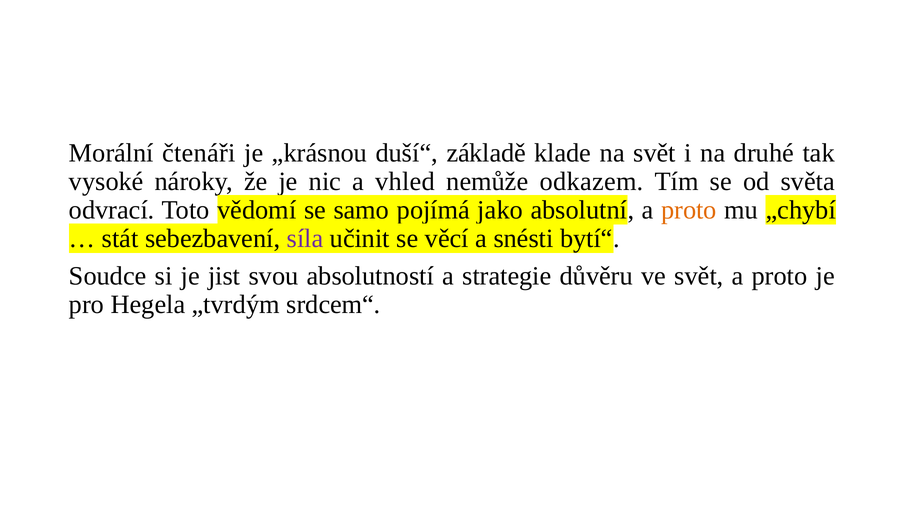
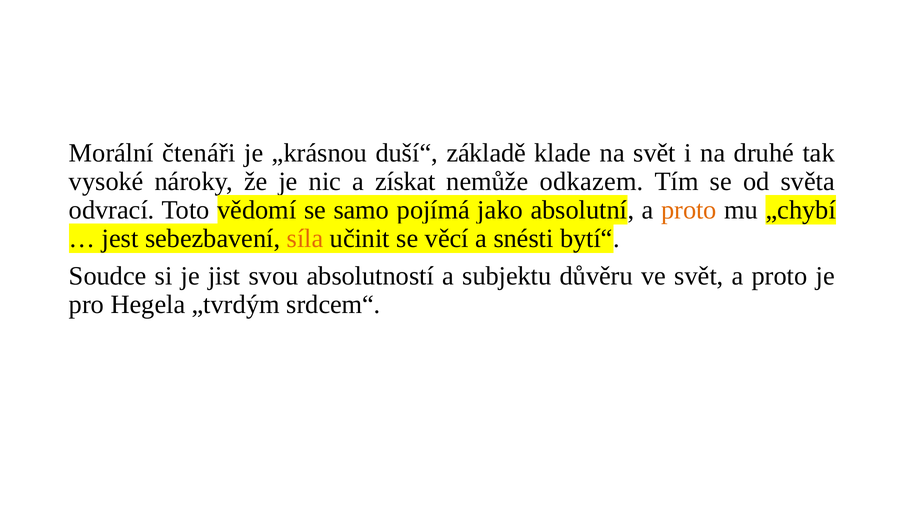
vhled: vhled -> získat (405, 181)
stát: stát -> jest (120, 238)
síla colour: purple -> orange (305, 238)
strategie: strategie -> subjektu (507, 276)
